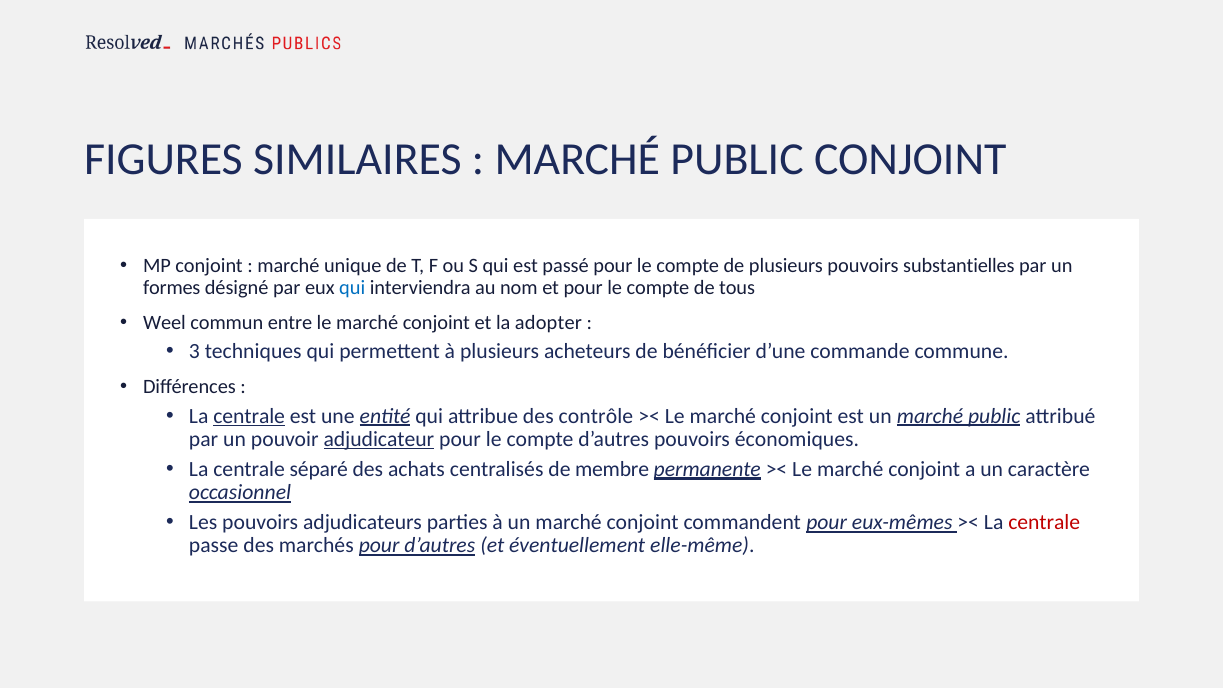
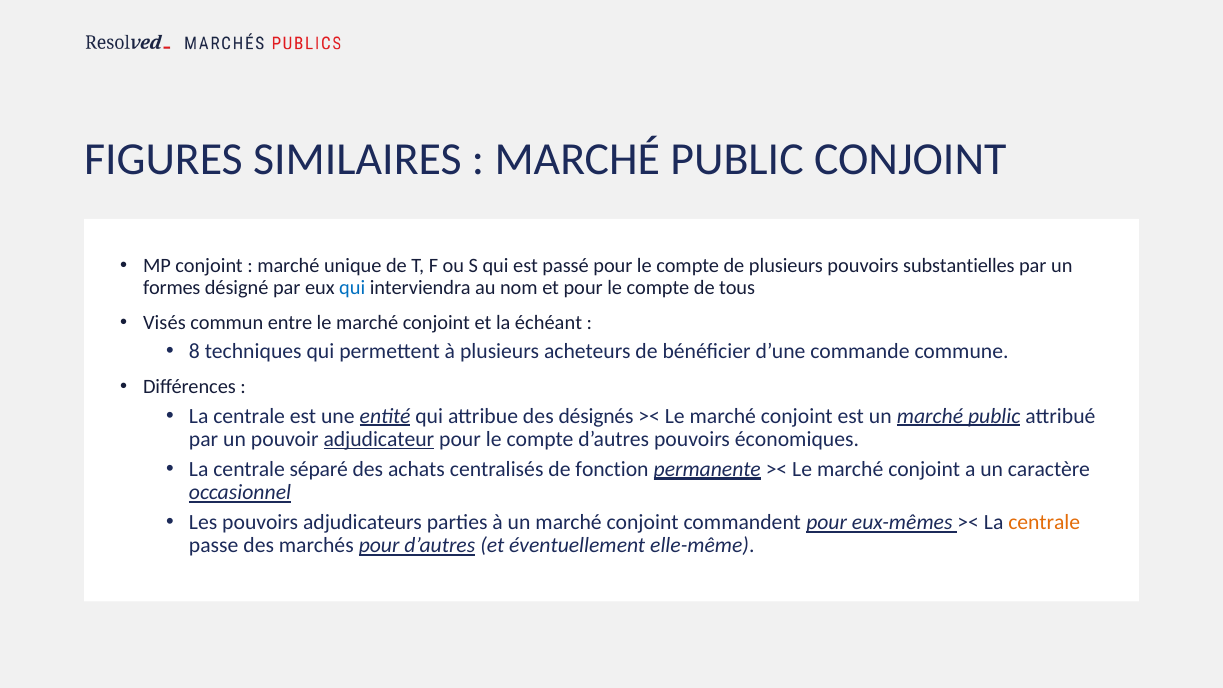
Weel: Weel -> Visés (164, 322)
adopter: adopter -> échéant (549, 322)
3: 3 -> 8 (194, 351)
centrale underline: present -> none (249, 416)
contrôle: contrôle -> désignés (596, 416)
membre: membre -> fonction (612, 469)
centrale colour: red -> orange (1044, 522)
